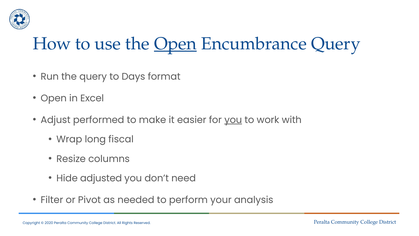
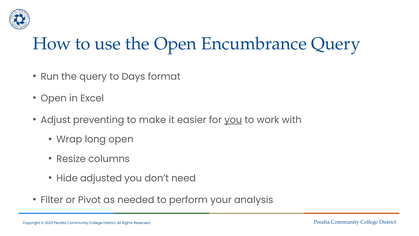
Open underline: present -> none (175, 44)
performed: performed -> preventing (99, 120)
long fiscal: fiscal -> open (121, 139)
